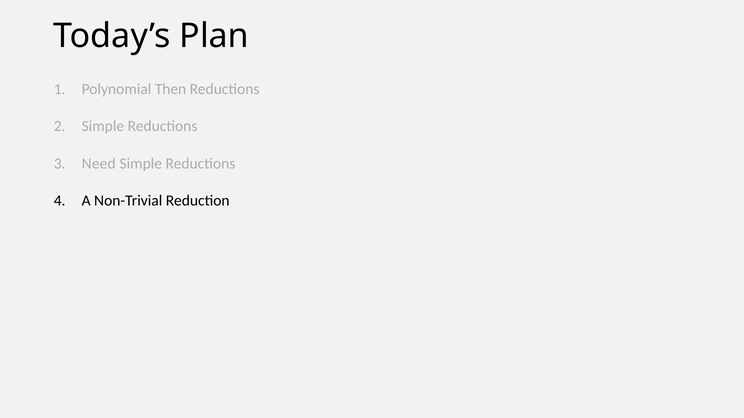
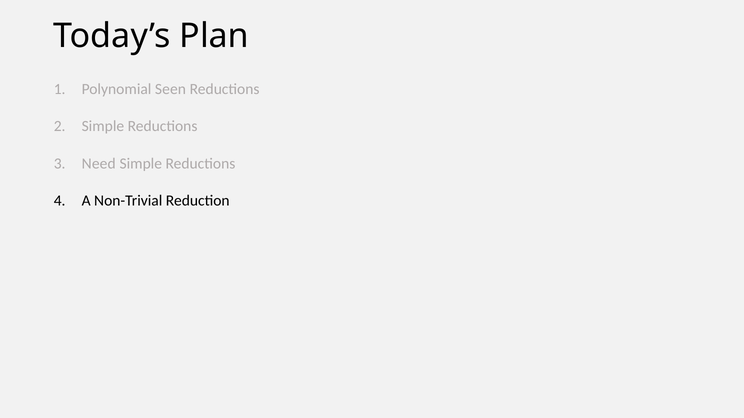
Then: Then -> Seen (170, 89)
